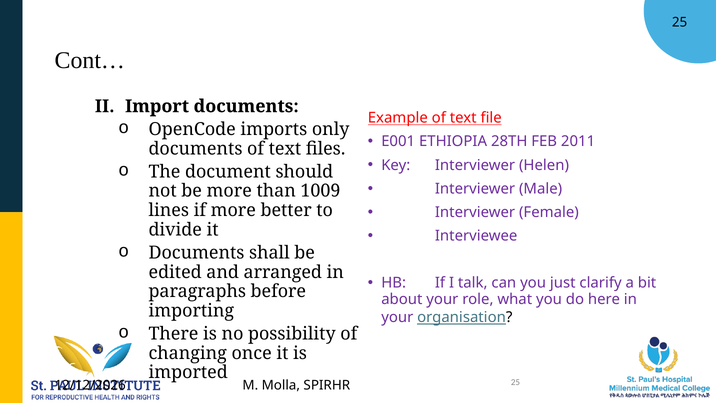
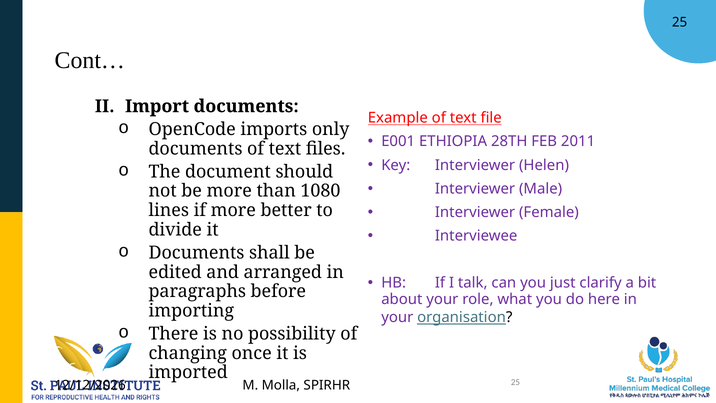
1009: 1009 -> 1080 (320, 191)
